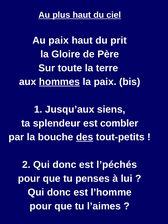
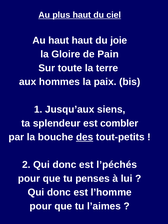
Au paix: paix -> haut (59, 40)
prit: prit -> joie (119, 40)
Père: Père -> Pain (108, 54)
hommes underline: present -> none (59, 82)
